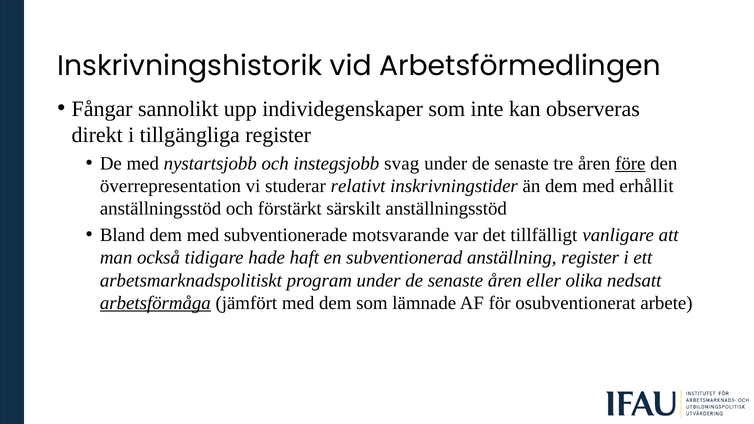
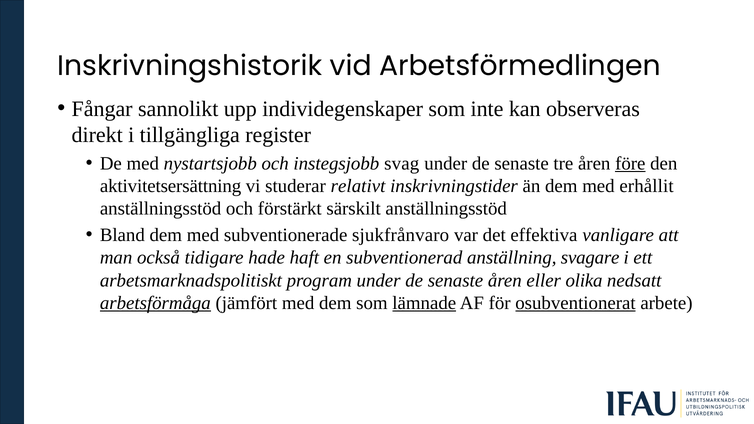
överrepresentation: överrepresentation -> aktivitetsersättning (171, 186)
motsvarande: motsvarande -> sjukfrånvaro (401, 235)
tillfälligt: tillfälligt -> effektiva (544, 235)
anställning register: register -> svagare (590, 258)
lämnade underline: none -> present (424, 303)
osubventionerat underline: none -> present (575, 303)
